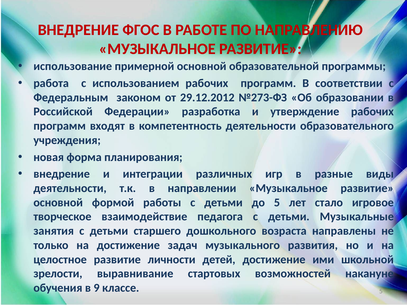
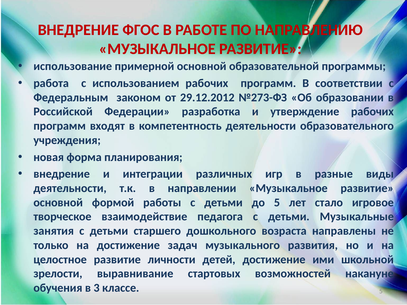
9: 9 -> 3 (97, 288)
